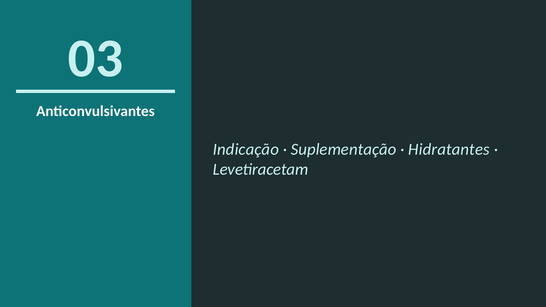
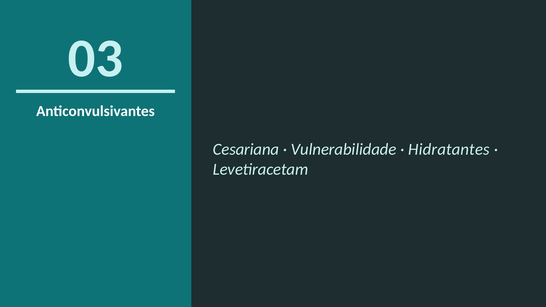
Indicação: Indicação -> Cesariana (246, 149)
Suplementação: Suplementação -> Vulnerabilidade (344, 149)
